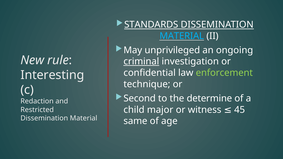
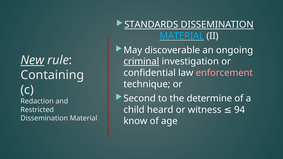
unprivileged: unprivileged -> discoverable (172, 50)
New underline: none -> present (32, 60)
enforcement colour: light green -> pink (224, 73)
Interesting: Interesting -> Containing (52, 75)
major: major -> heard (160, 110)
45: 45 -> 94 (240, 110)
same: same -> know (135, 121)
